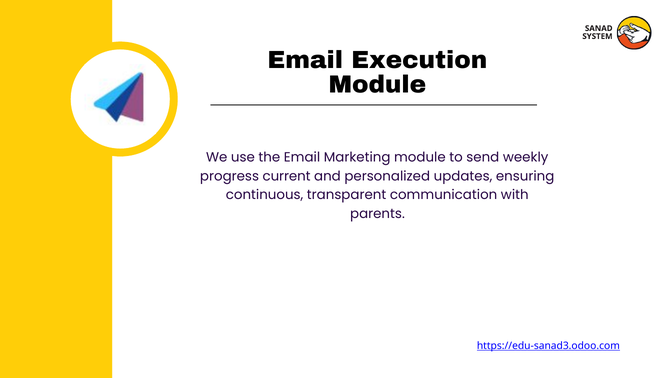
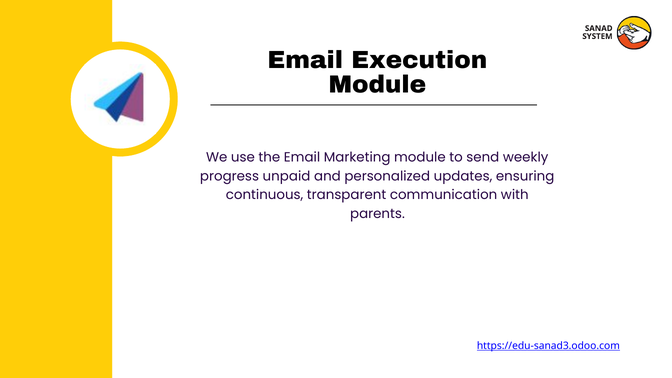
current: current -> unpaid (286, 176)
